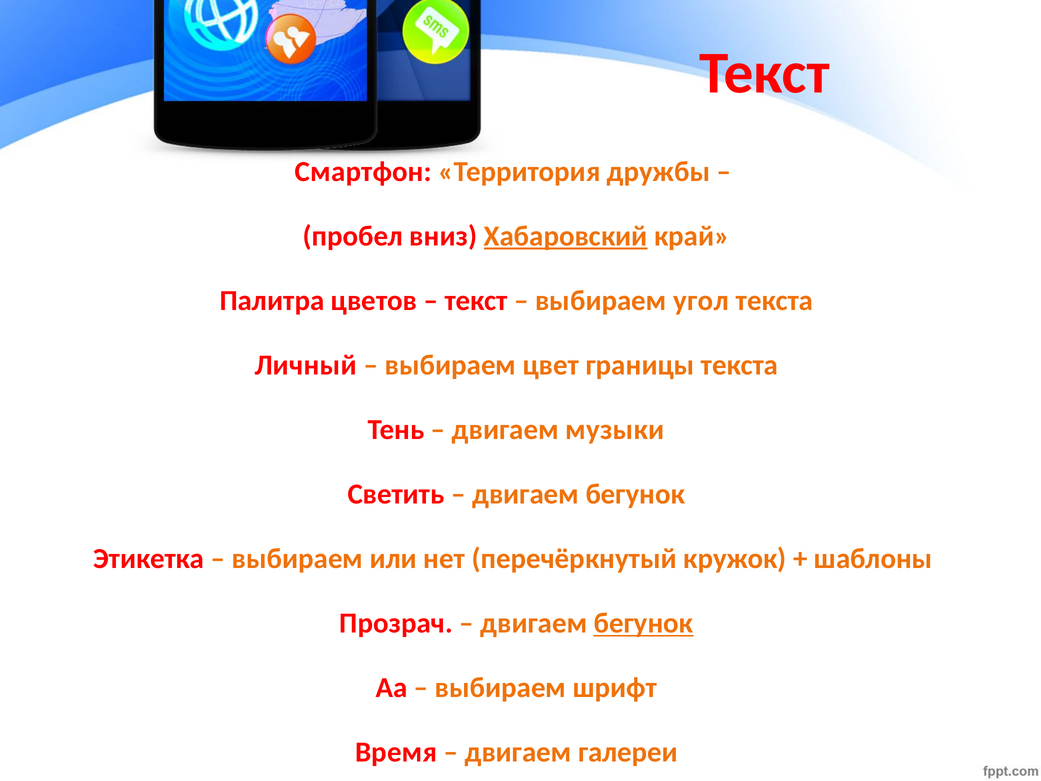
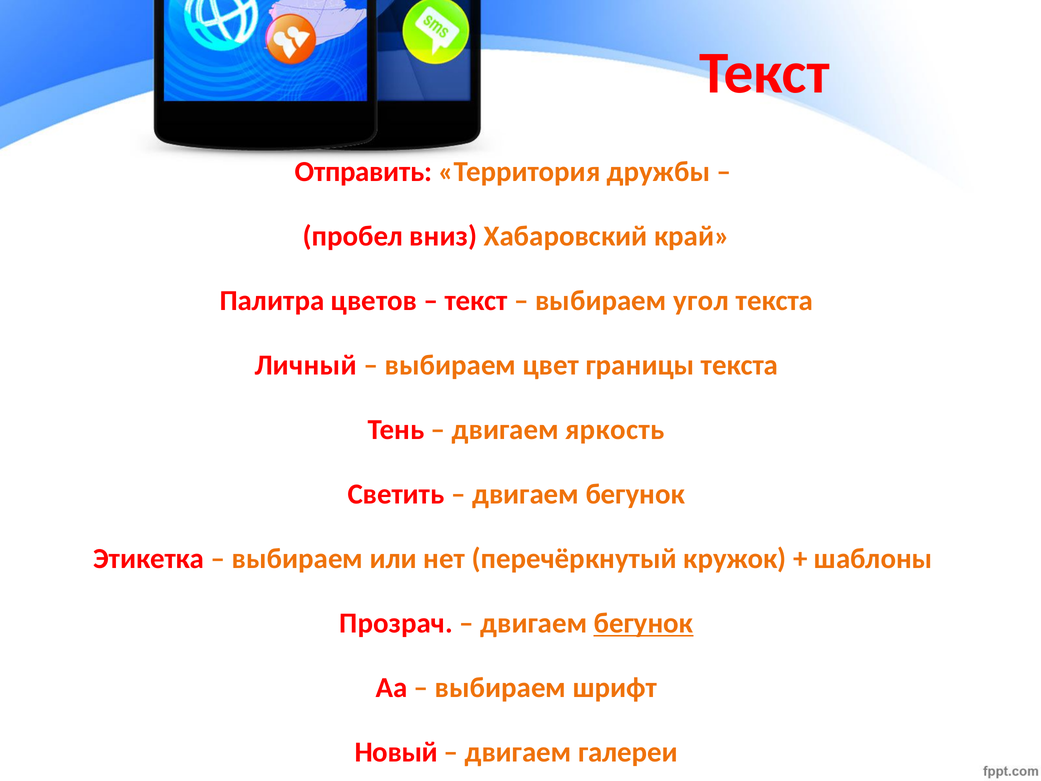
Смартфон: Смартфон -> Отправить (364, 172)
Хабаровский underline: present -> none (566, 236)
музыки: музыки -> яркость (615, 430)
Время: Время -> Новый (396, 752)
